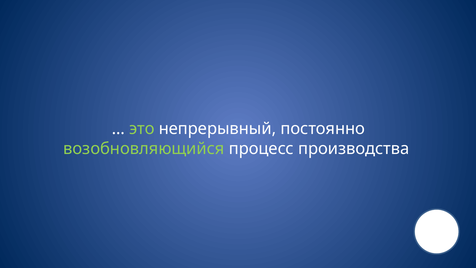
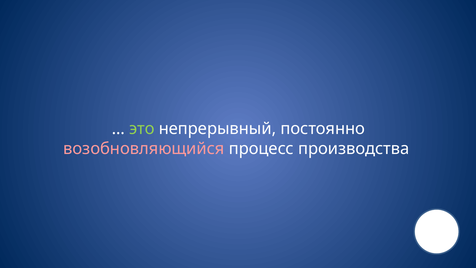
возобновляющийся colour: light green -> pink (144, 149)
